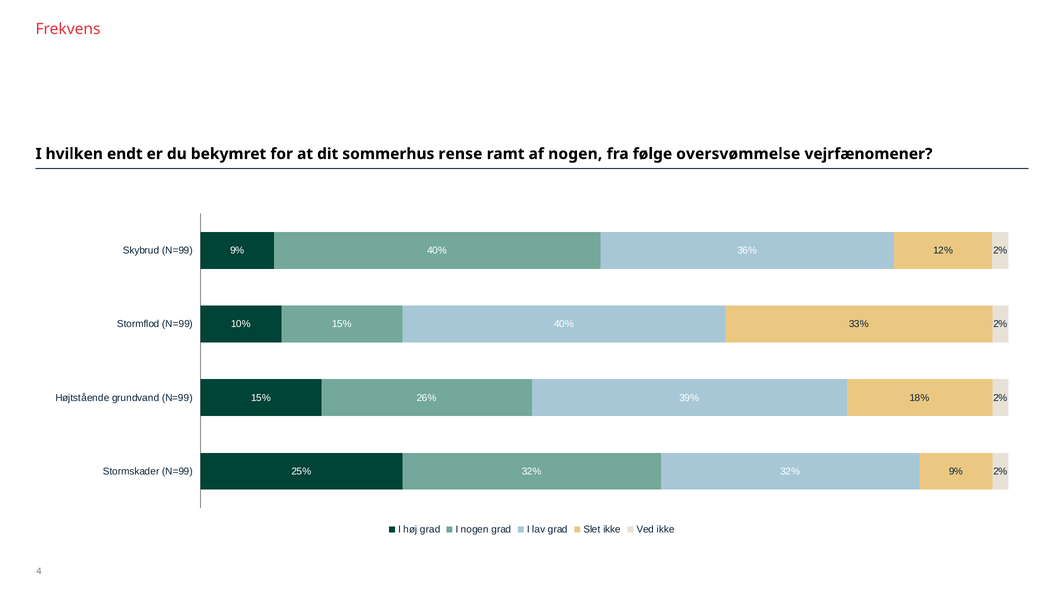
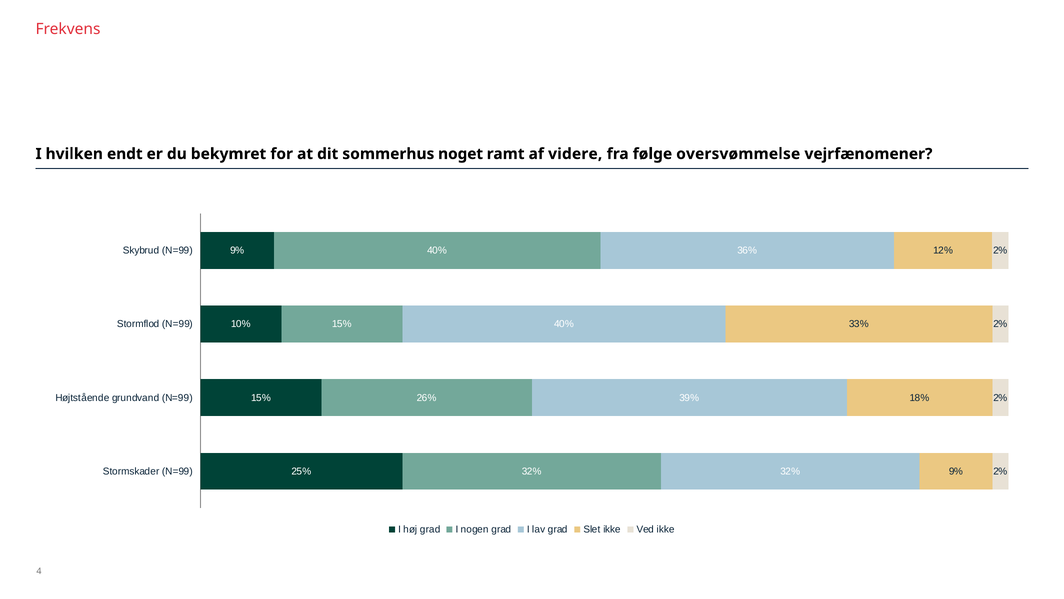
rense: rense -> noget (461, 154)
af nogen: nogen -> videre (575, 154)
